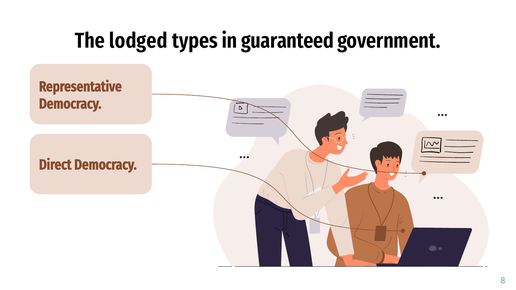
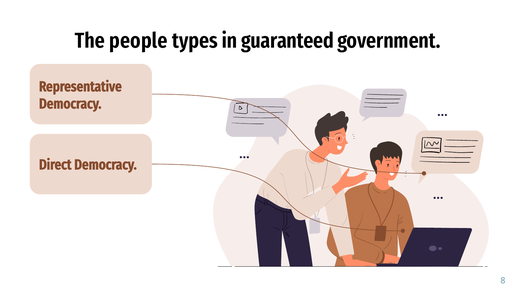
lodged: lodged -> people (138, 41)
